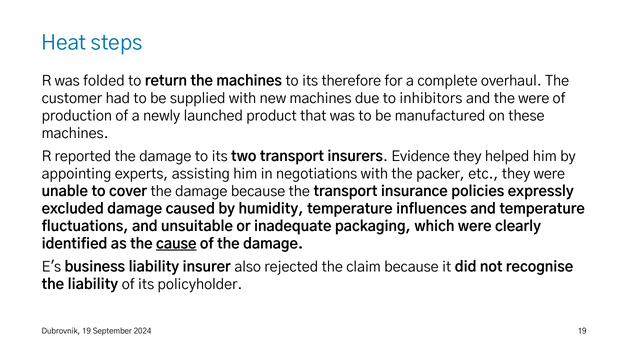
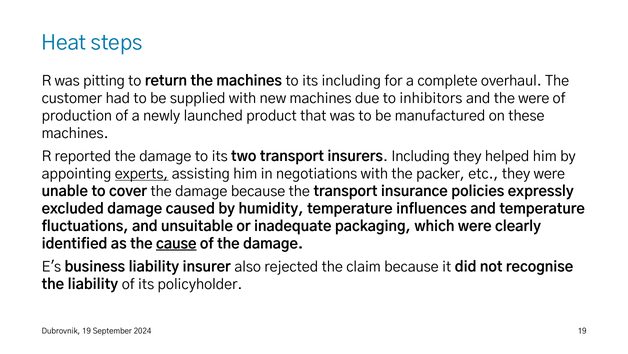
folded: folded -> pitting (104, 81)
its therefore: therefore -> including (351, 81)
insurers Evidence: Evidence -> Including (421, 156)
experts underline: none -> present (142, 174)
